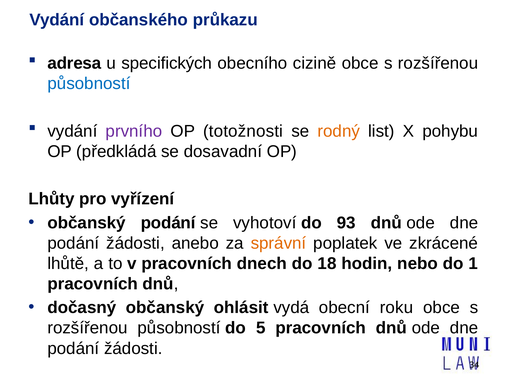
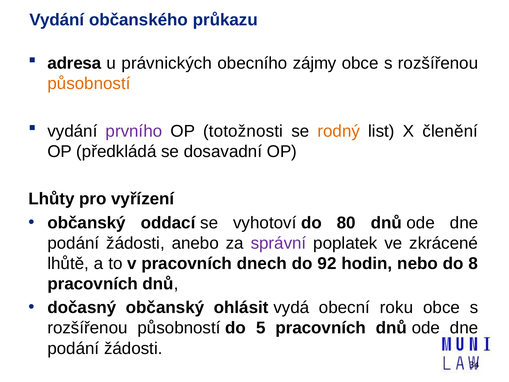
specifických: specifických -> právnických (167, 63)
cizině: cizině -> zájmy (315, 63)
působností colour: blue -> orange (89, 84)
pohybu: pohybu -> členění (450, 131)
občanský podání: podání -> oddací (168, 223)
93: 93 -> 80 (346, 223)
správní colour: orange -> purple (279, 243)
18: 18 -> 92 (327, 263)
1: 1 -> 8 (473, 263)
